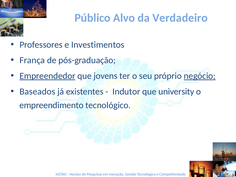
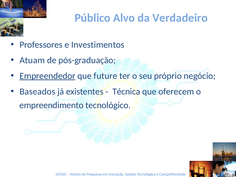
França: França -> Atuam (32, 60)
jovens: jovens -> future (105, 76)
negócio underline: present -> none (200, 76)
Indutor: Indutor -> Técnica (126, 92)
university: university -> oferecem (176, 92)
